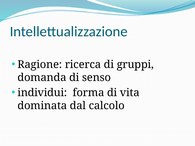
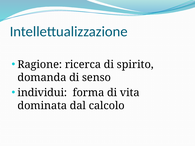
gruppi: gruppi -> spirito (135, 65)
